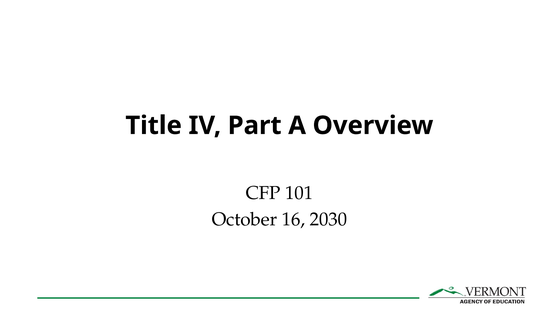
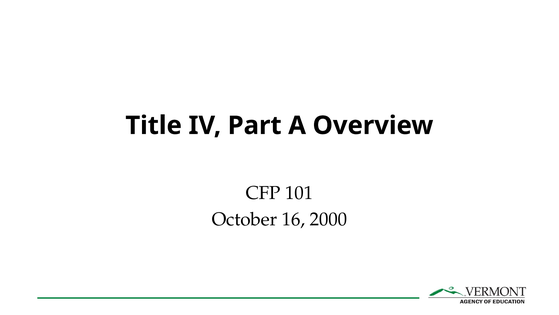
2030: 2030 -> 2000 (328, 219)
